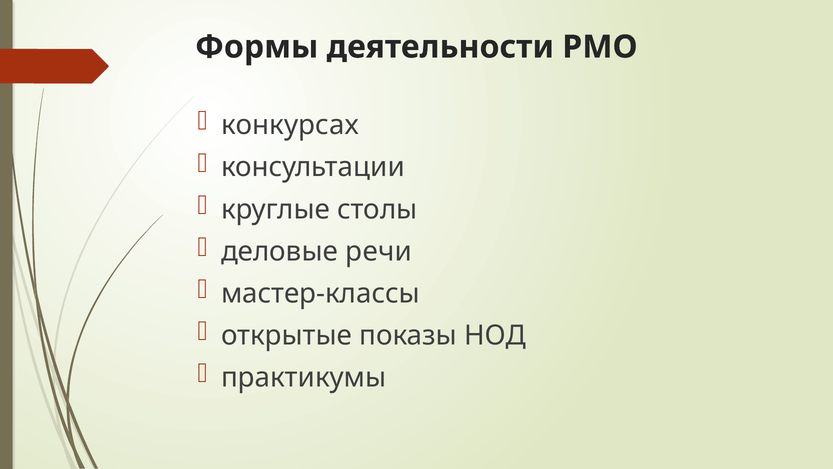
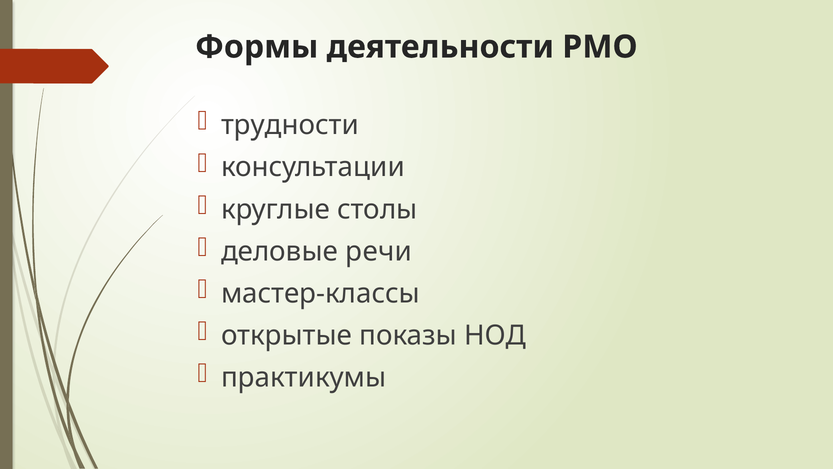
конкурсах: конкурсах -> трудности (290, 125)
